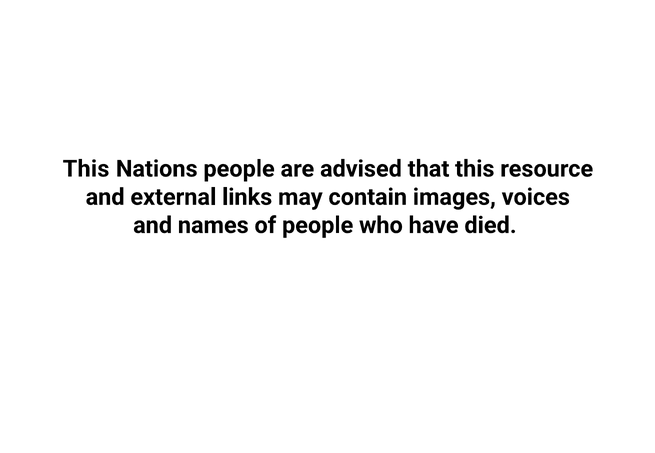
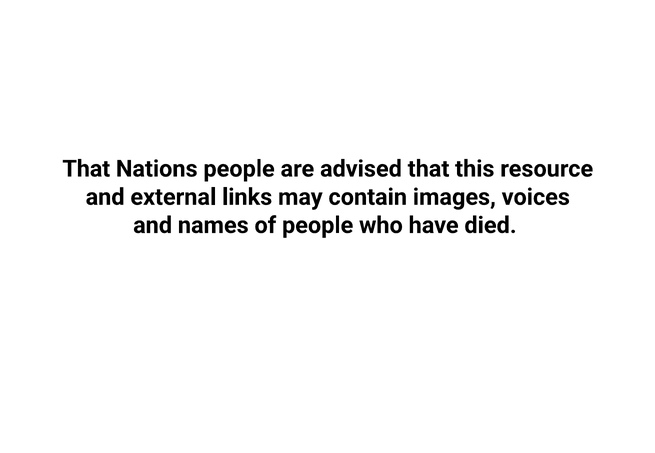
This: This -> That (86, 169)
